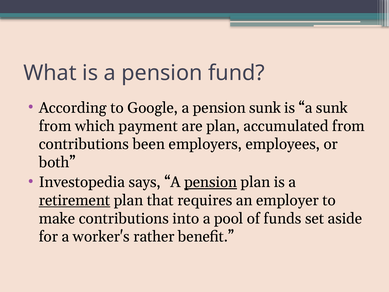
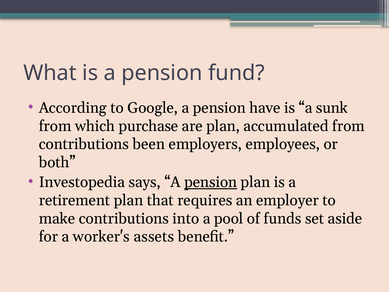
pension sunk: sunk -> have (265, 108)
payment: payment -> purchase (148, 126)
retirement underline: present -> none (74, 200)
rather: rather -> assets (154, 237)
